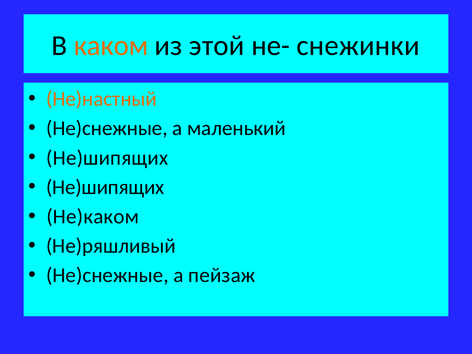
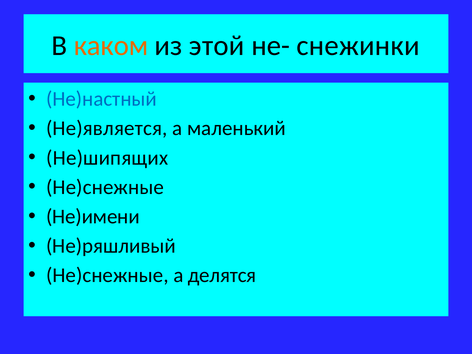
Не)настный colour: orange -> blue (101, 99)
Не)снежные: Не)снежные -> Не)является (107, 128)
Не)шипящих: Не)шипящих -> Не)снежные (105, 187)
Не)каком: Не)каком -> Не)имени (93, 217)
пейзаж: пейзаж -> делятся (222, 275)
